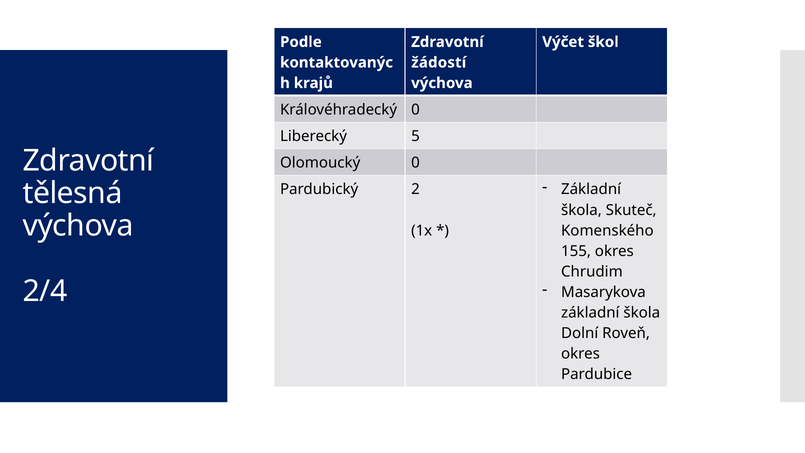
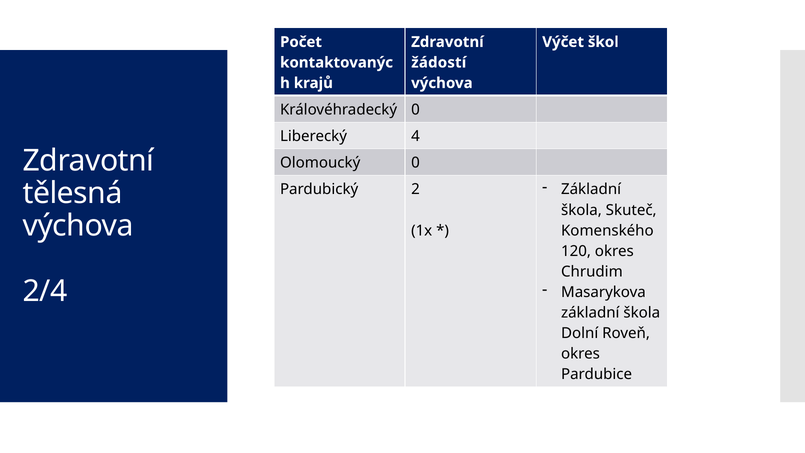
Podle: Podle -> Počet (301, 42)
5: 5 -> 4 (415, 136)
155: 155 -> 120 (576, 251)
